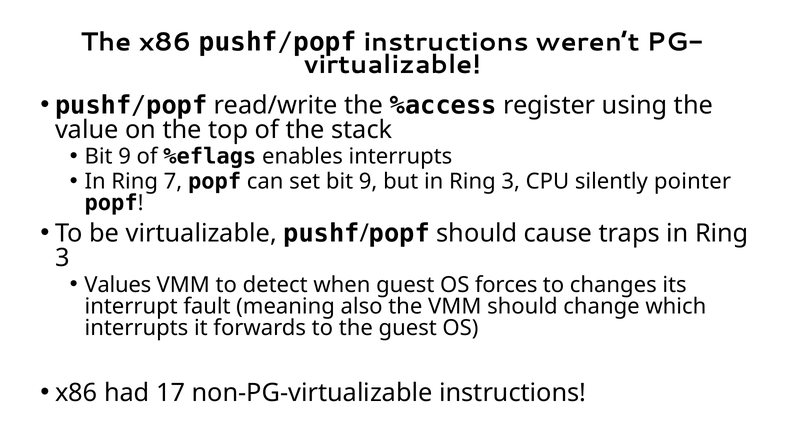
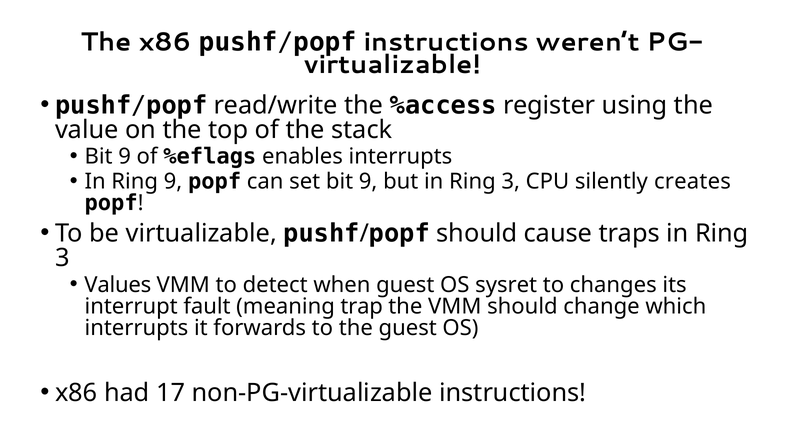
Ring 7: 7 -> 9 (173, 182)
pointer: pointer -> creates (692, 182)
forces: forces -> sysret (506, 285)
also: also -> trap (362, 307)
